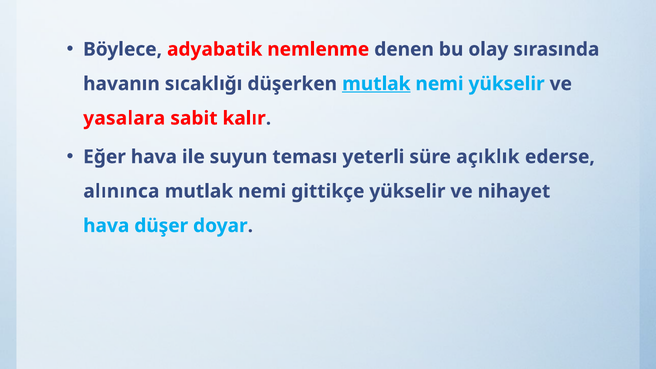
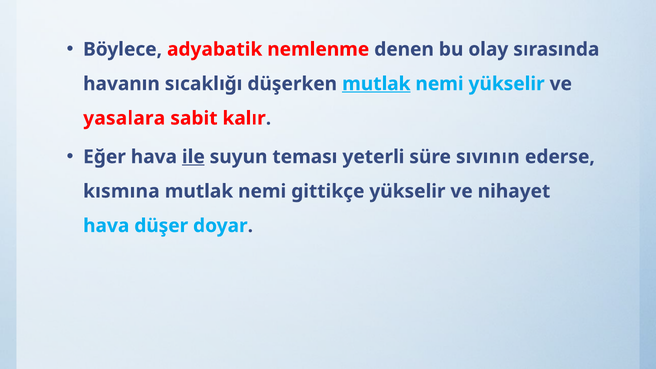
ile underline: none -> present (193, 157)
açıklık: açıklık -> sıvının (488, 157)
alınınca: alınınca -> kısmına (121, 191)
